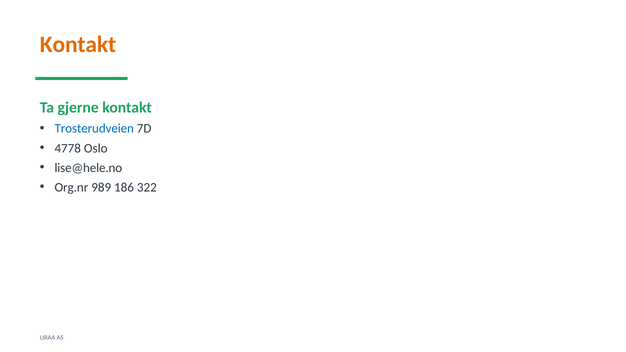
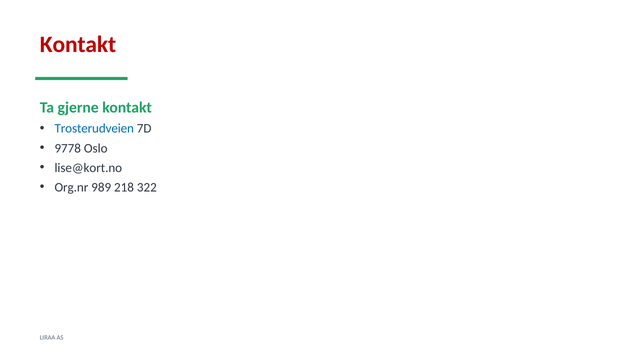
Kontakt colour: orange -> red (78, 45)
4778: 4778 -> 9778 (68, 148)
lise@hele.no: lise@hele.no -> lise@kort.no (88, 168)
186: 186 -> 218 (124, 187)
